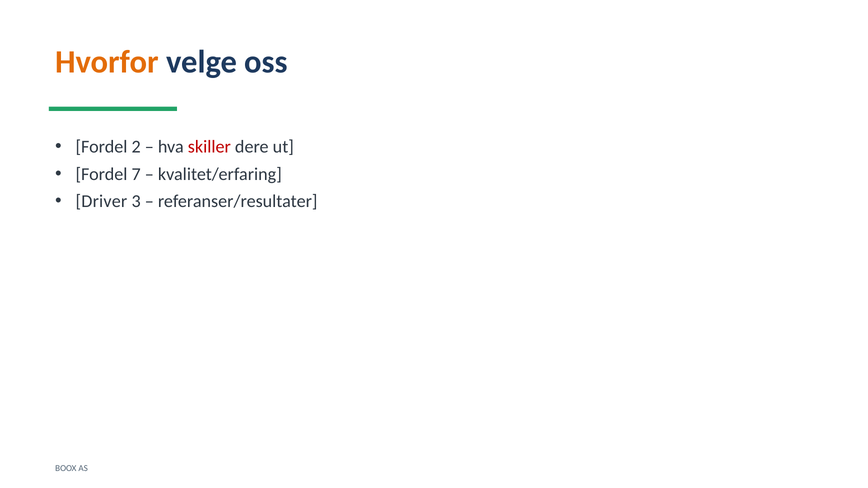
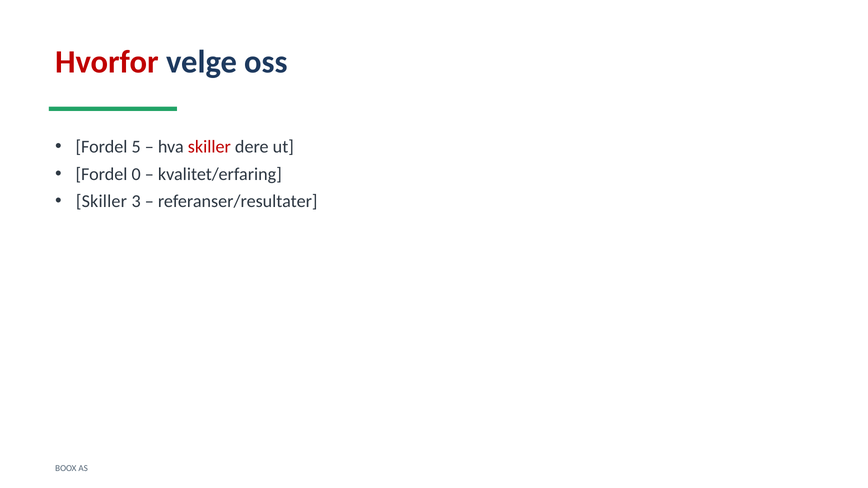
Hvorfor colour: orange -> red (107, 62)
2: 2 -> 5 (136, 147)
7: 7 -> 0 (136, 174)
Driver: Driver -> Skiller (101, 201)
